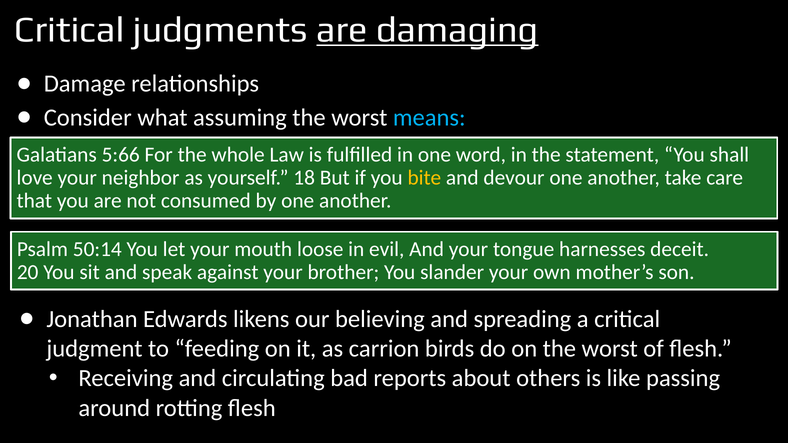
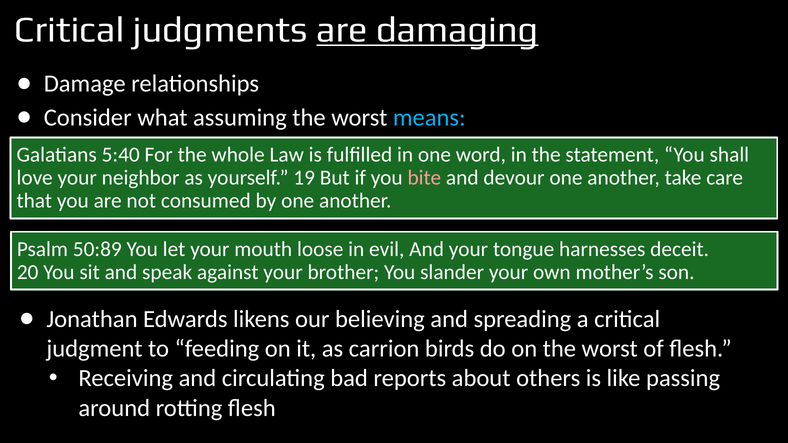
5:66: 5:66 -> 5:40 (121, 155)
18: 18 -> 19 (304, 178)
bite colour: yellow -> pink (424, 178)
50:14: 50:14 -> 50:89 (97, 249)
